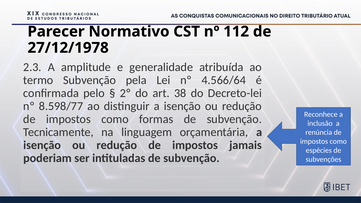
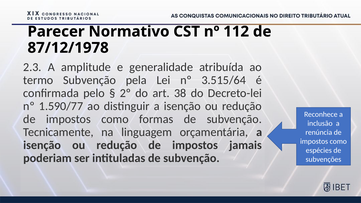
27/12/1978: 27/12/1978 -> 87/12/1978 (68, 48)
4.566/64: 4.566/64 -> 3.515/64 (224, 80)
8.598/77: 8.598/77 -> 1.590/77 (61, 106)
